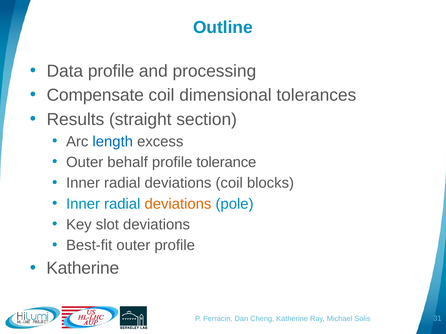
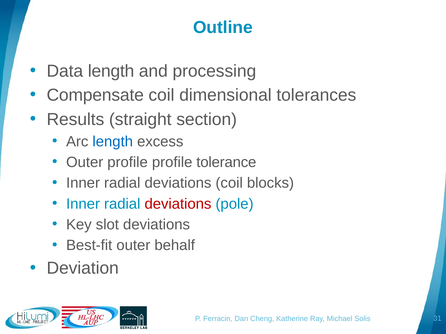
Data profile: profile -> length (111, 71)
Outer behalf: behalf -> profile (128, 162)
deviations colour: orange -> red (178, 204)
outer profile: profile -> behalf (175, 246)
Katherine: Katherine -> Deviation (83, 269)
